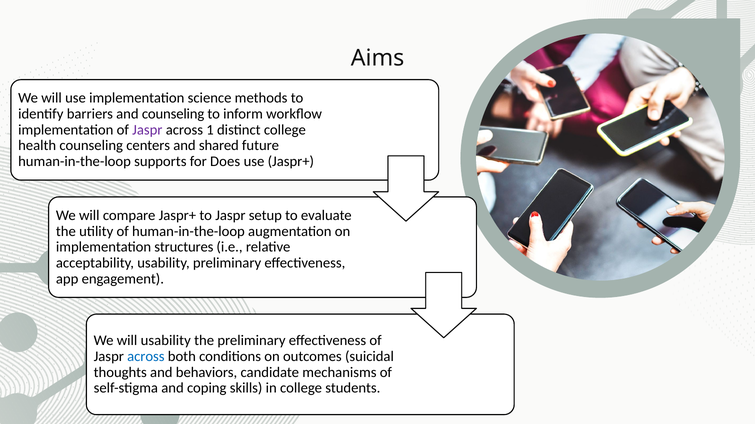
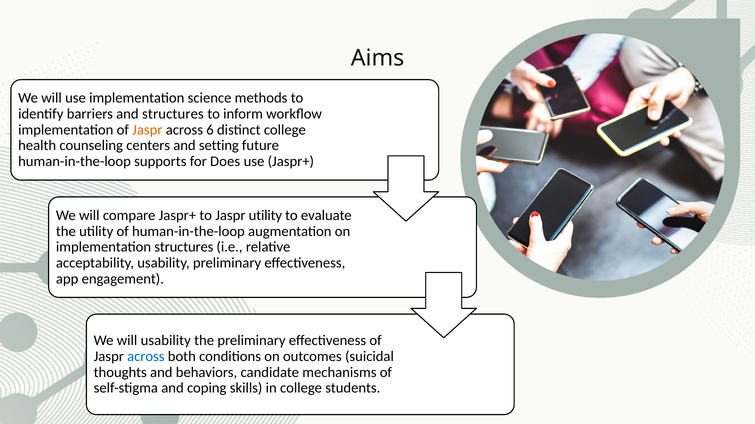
and counseling: counseling -> structures (173, 114)
Jaspr colour: purple -> orange (147, 130)
1: 1 -> 6 (210, 130)
shared: shared -> setting (219, 146)
Jaspr setup: setup -> utility (265, 216)
